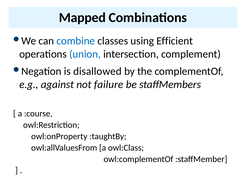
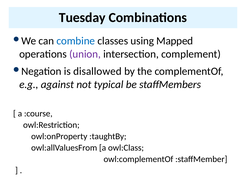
Mapped: Mapped -> Tuesday (82, 17)
Efficient: Efficient -> Mapped (175, 41)
union colour: blue -> purple (85, 54)
failure: failure -> typical (109, 84)
